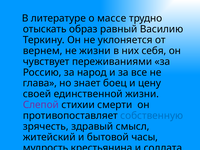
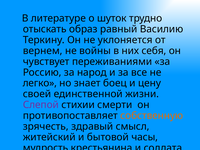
массе: массе -> шуток (112, 18)
не жизни: жизни -> войны (95, 51)
глава: глава -> легко (40, 83)
собственную colour: blue -> orange (152, 116)
